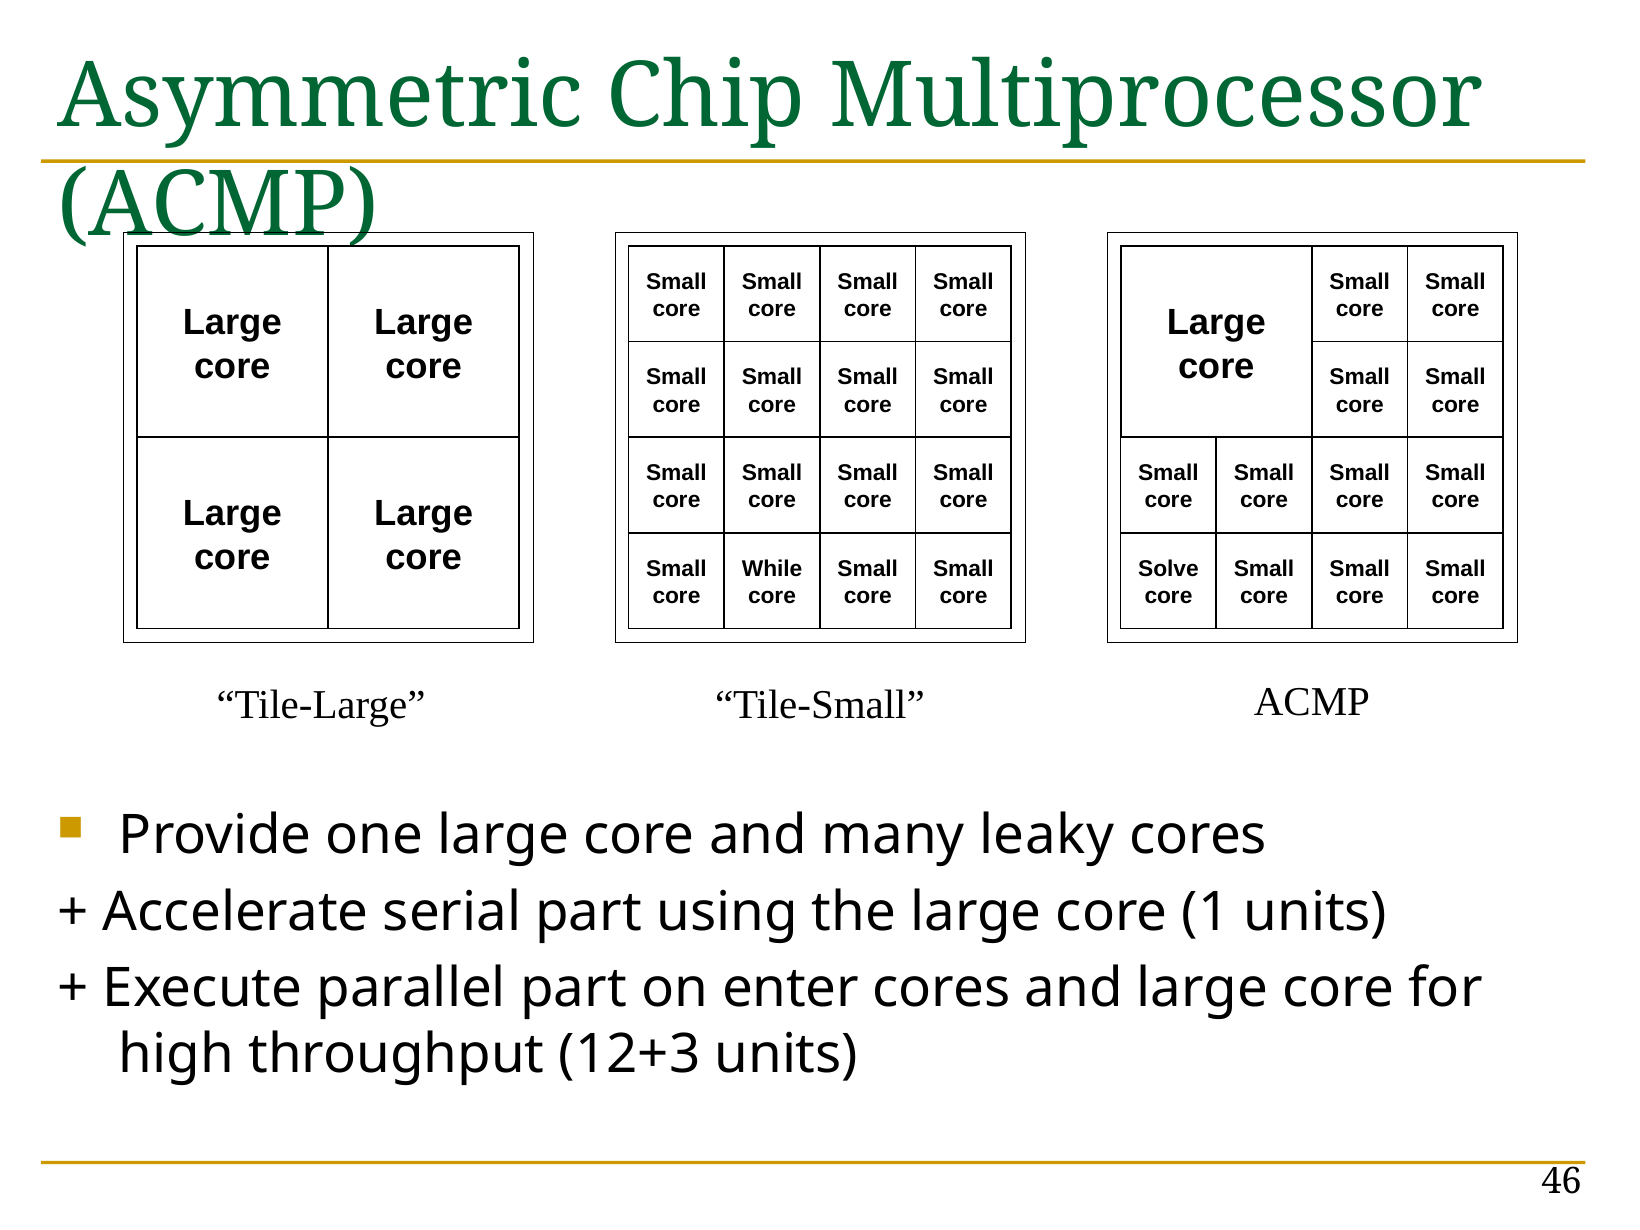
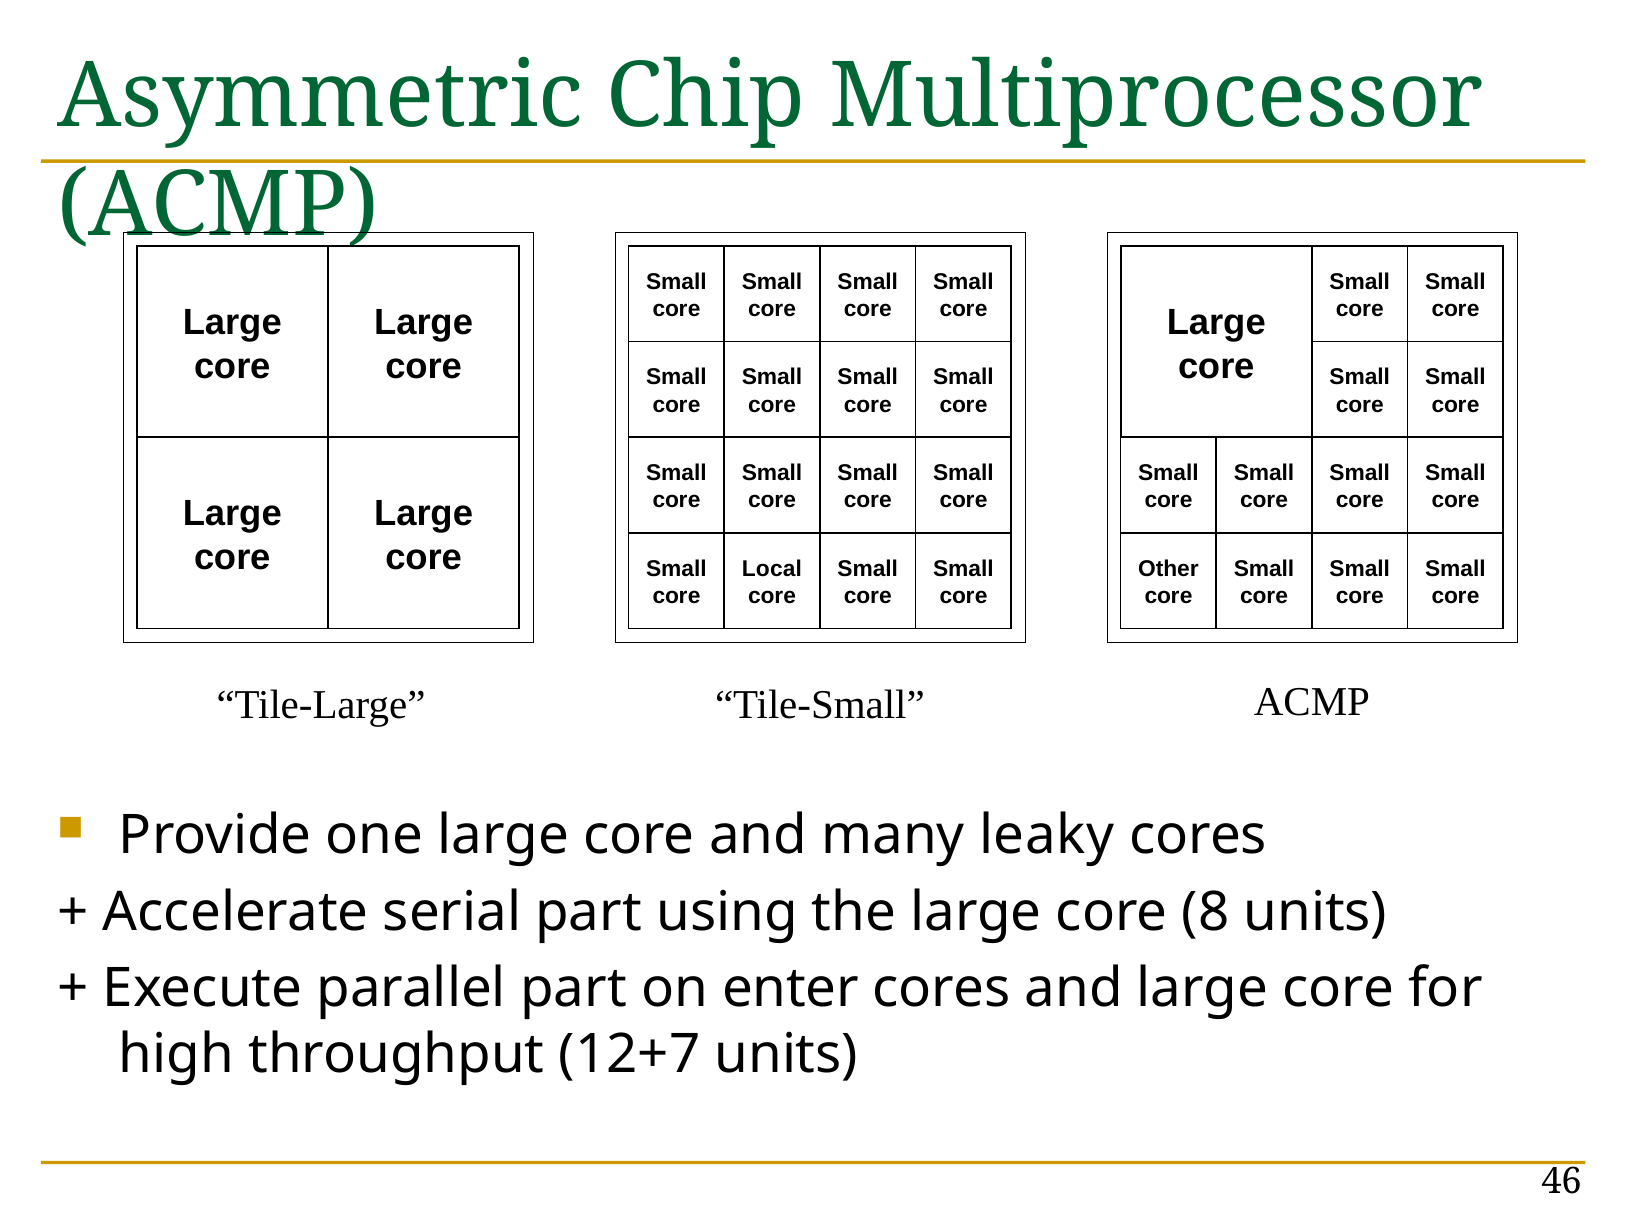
While: While -> Local (772, 569)
Solve: Solve -> Other (1168, 569)
1: 1 -> 8 (1206, 912)
12+3: 12+3 -> 12+7 (630, 1054)
